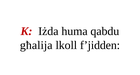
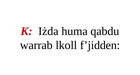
għalija: għalija -> warrab (36, 45)
